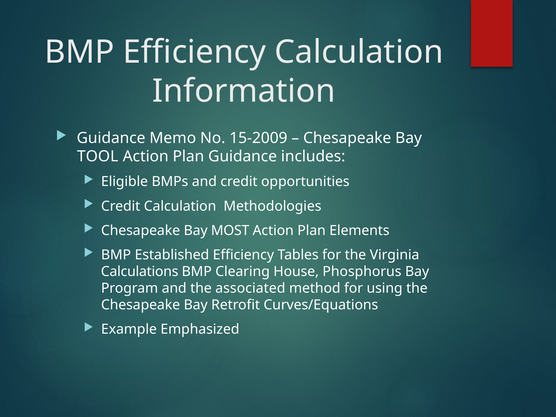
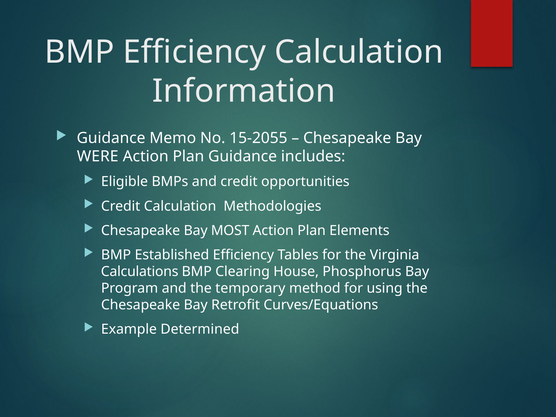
15-2009: 15-2009 -> 15-2055 (258, 138)
TOOL: TOOL -> WERE (98, 157)
associated: associated -> temporary (250, 288)
Emphasized: Emphasized -> Determined (200, 329)
